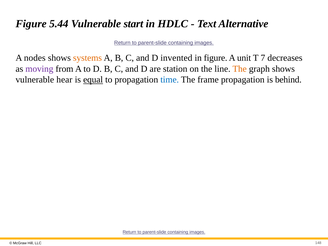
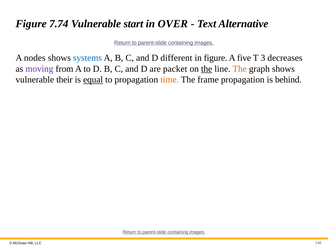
5.44: 5.44 -> 7.74 (59, 24)
HDLC: HDLC -> OVER (173, 24)
systems colour: orange -> blue (87, 58)
invented: invented -> different (176, 58)
unit: unit -> five (244, 58)
7: 7 -> 3 (263, 58)
station: station -> packet (175, 69)
the underline: none -> present (207, 69)
hear: hear -> their (64, 80)
time colour: blue -> orange (170, 80)
